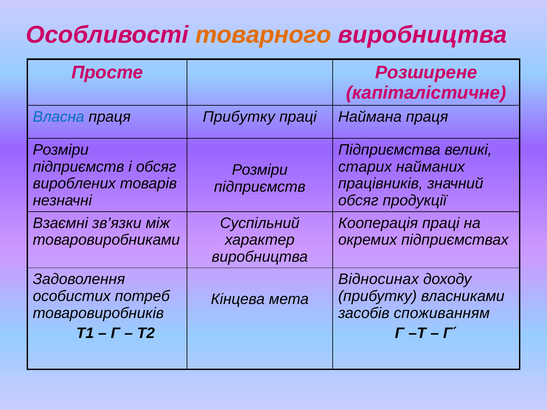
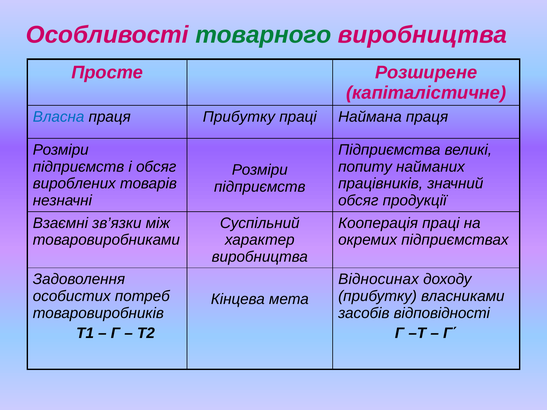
товарного colour: orange -> green (263, 35)
старих: старих -> попиту (365, 167)
споживанням: споживанням -> відповідності (442, 313)
